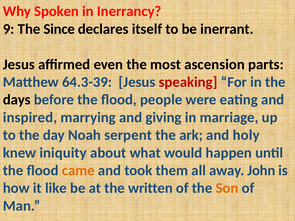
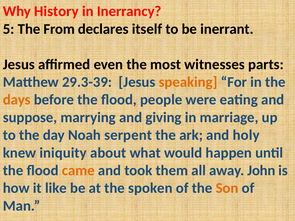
Spoken: Spoken -> History (56, 11)
9: 9 -> 5 (9, 29)
Since: Since -> From (59, 29)
ascension: ascension -> witnesses (215, 64)
64.3-39: 64.3-39 -> 29.3-39 (87, 82)
speaking colour: red -> orange (188, 82)
days colour: black -> orange (17, 100)
inspired: inspired -> suppose (30, 118)
written: written -> spoken (150, 188)
